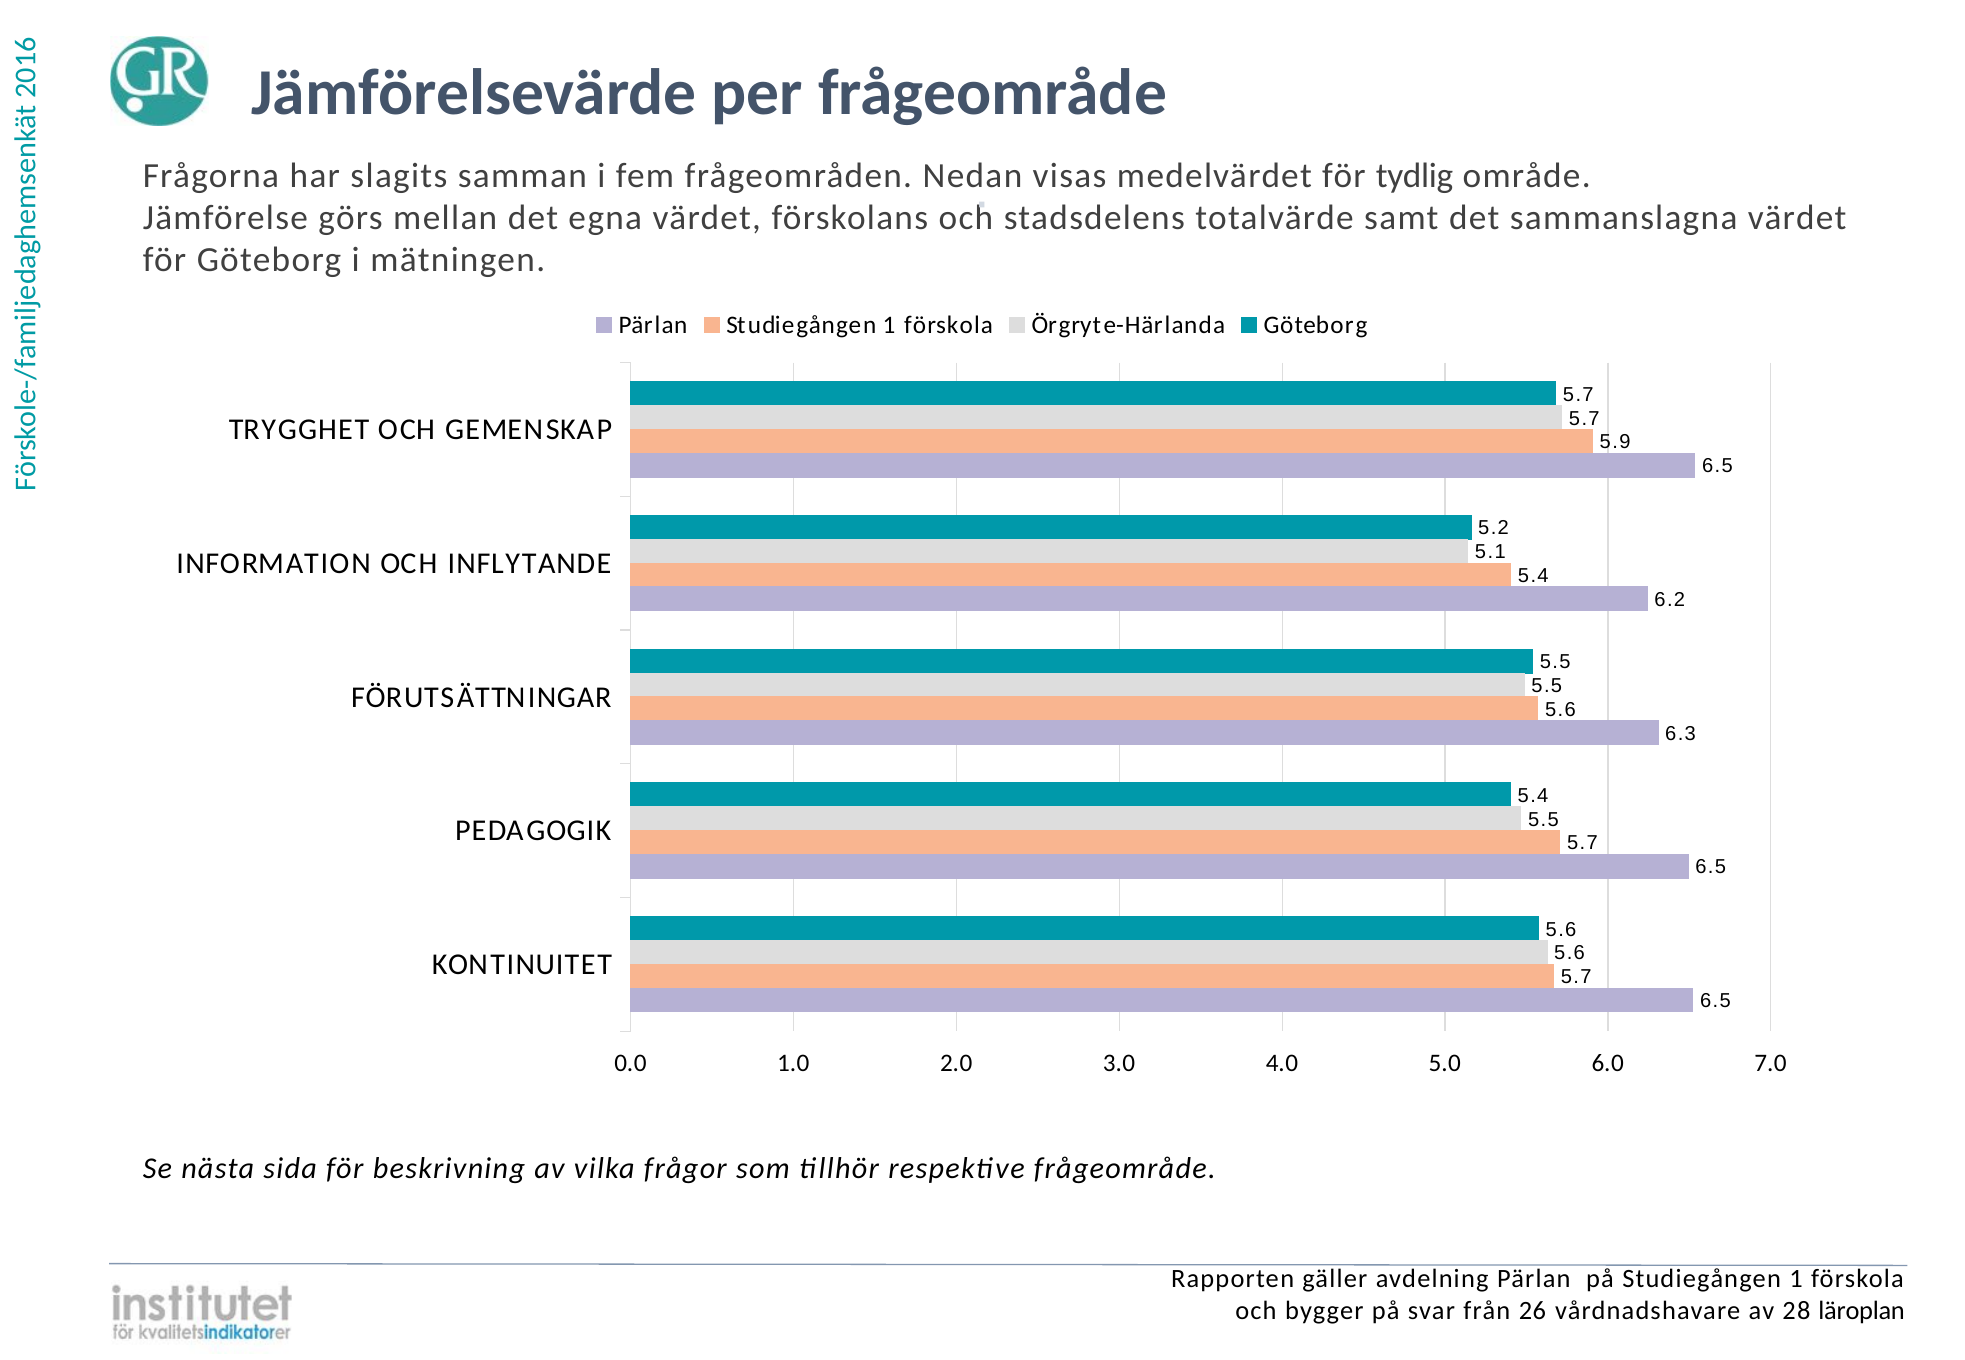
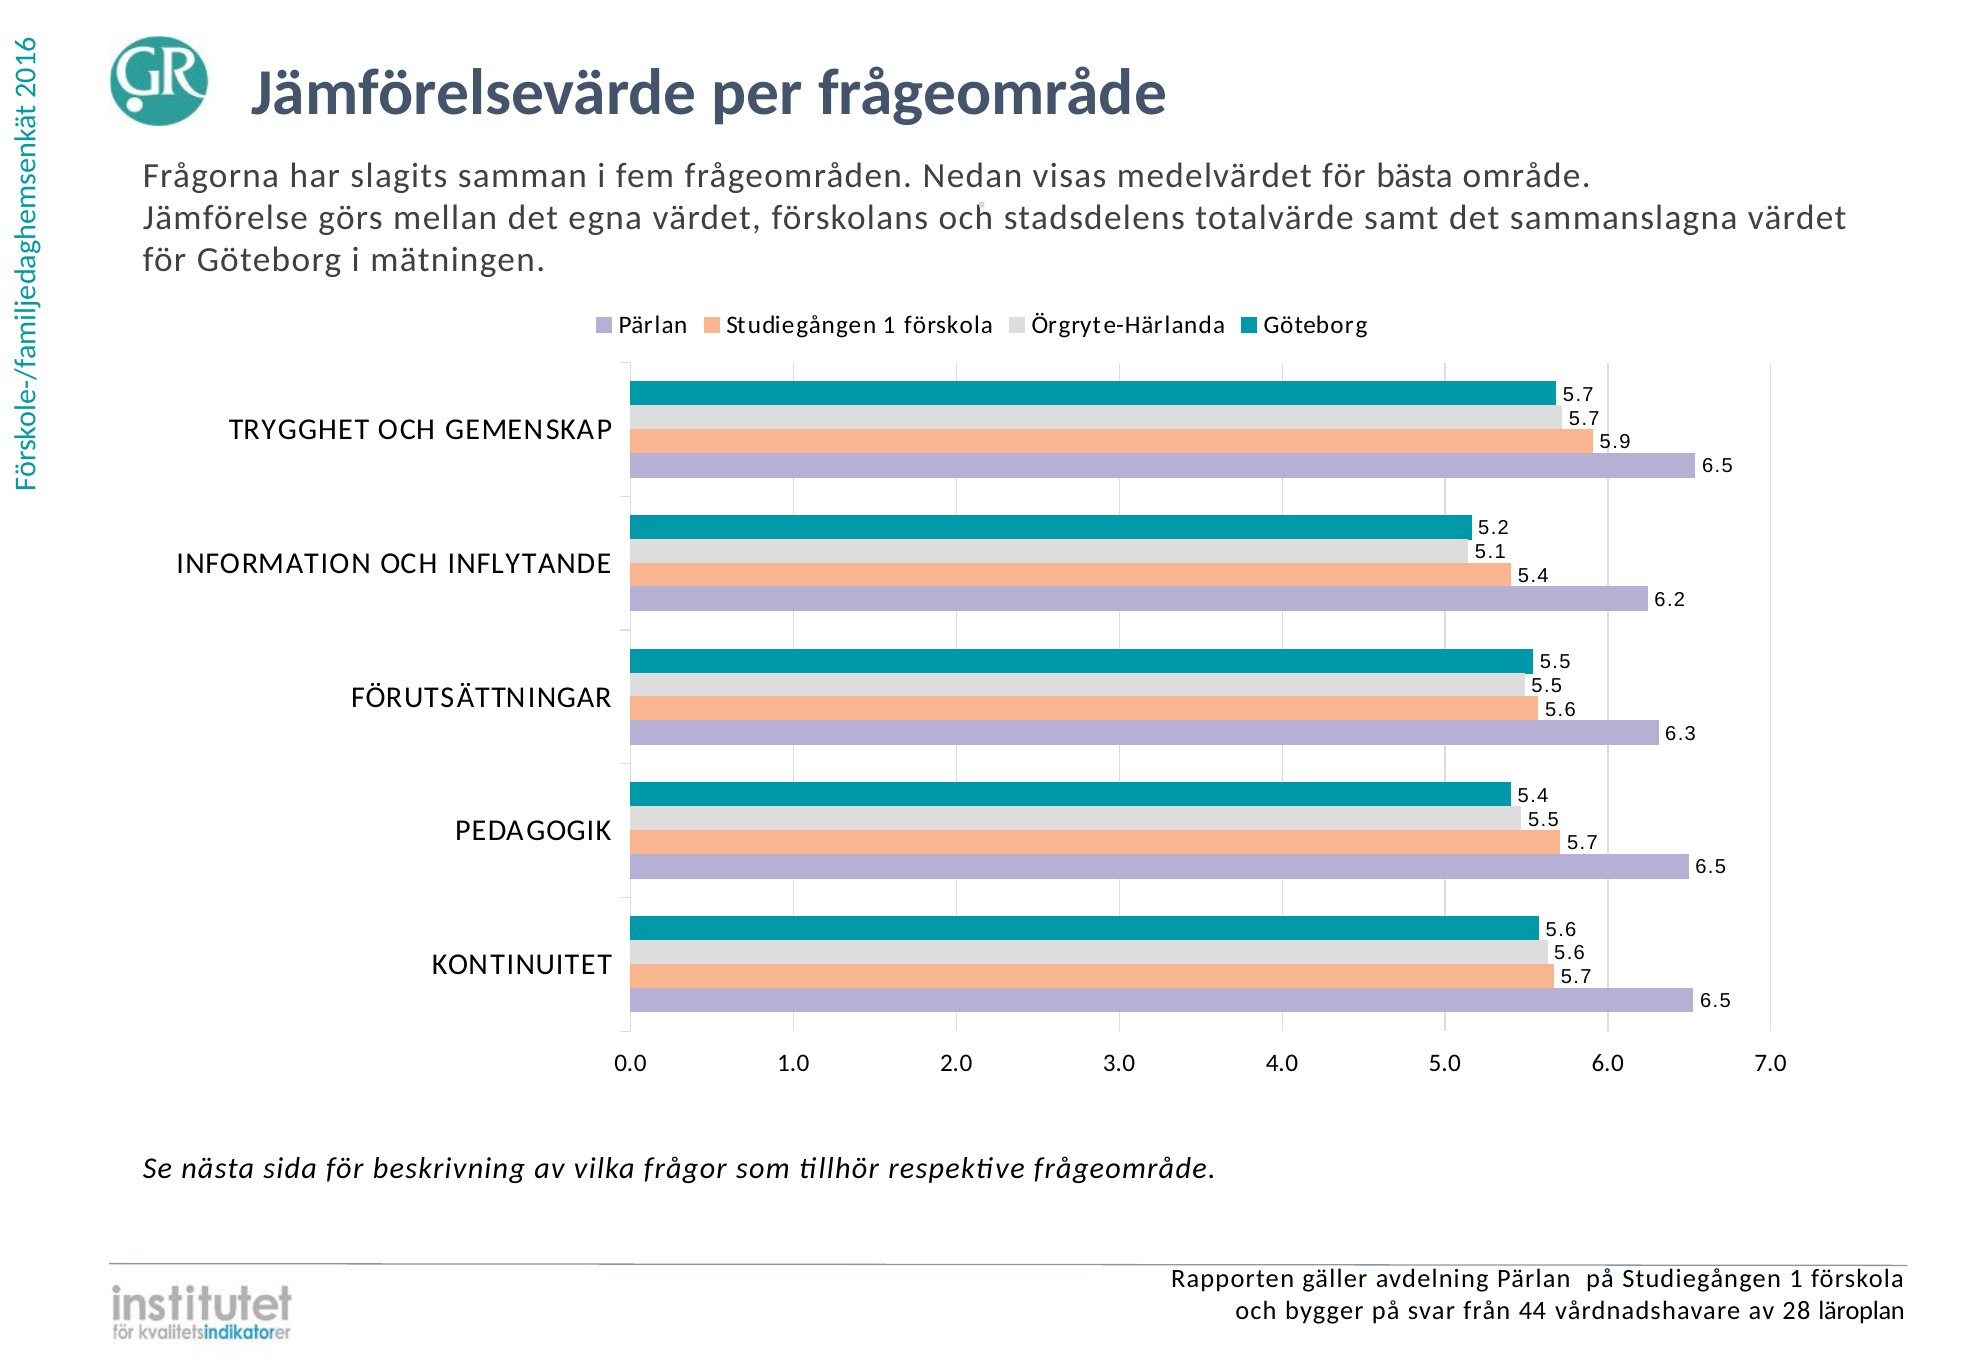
tydlig: tydlig -> bästa (1415, 175)
26: 26 -> 44 (1533, 1311)
